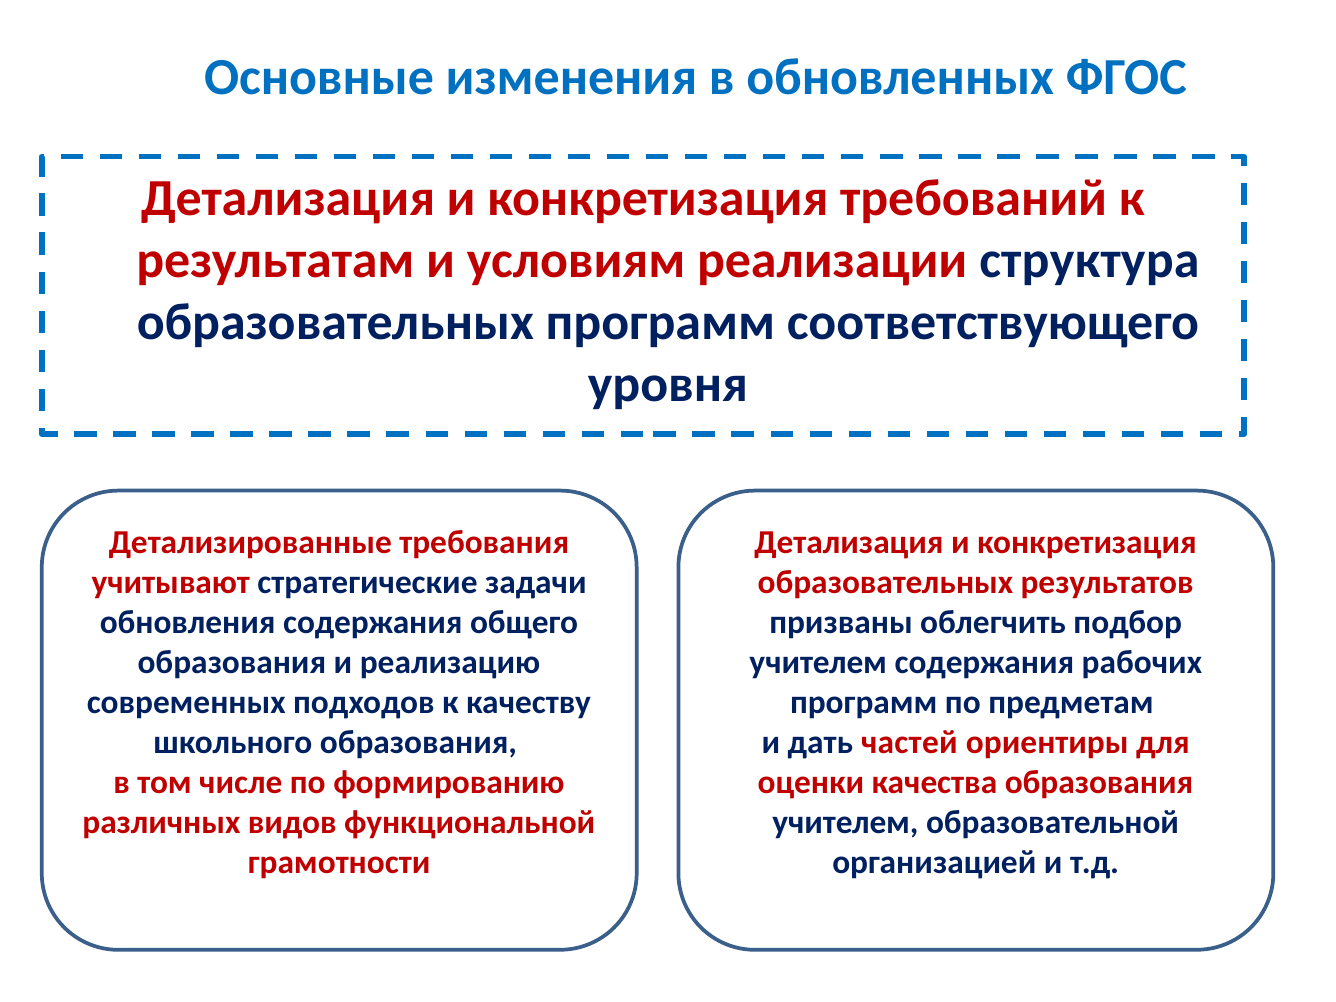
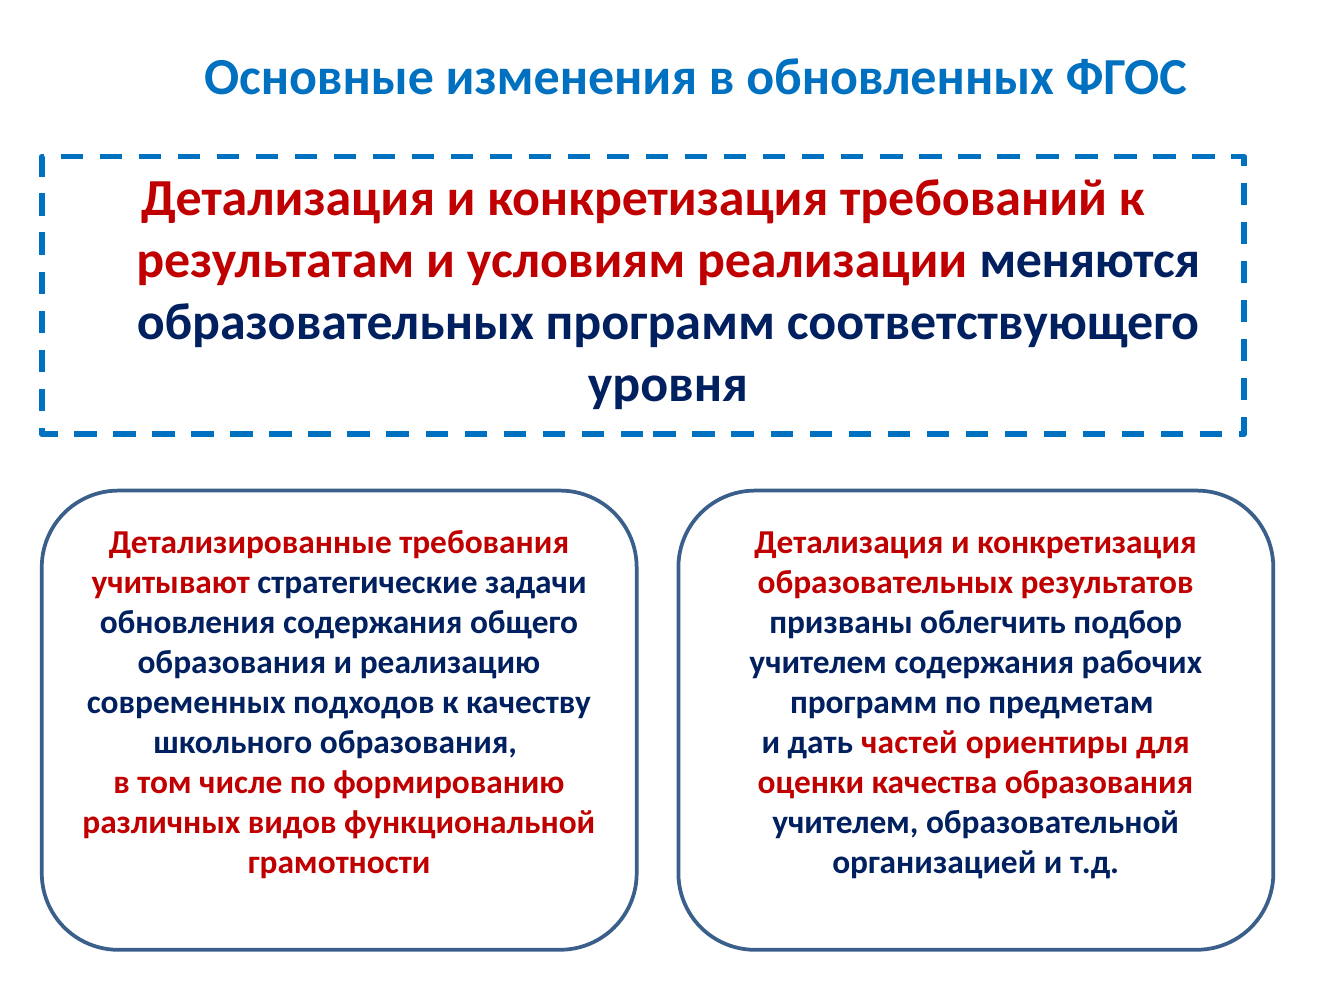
структура: структура -> меняются (1090, 260)
